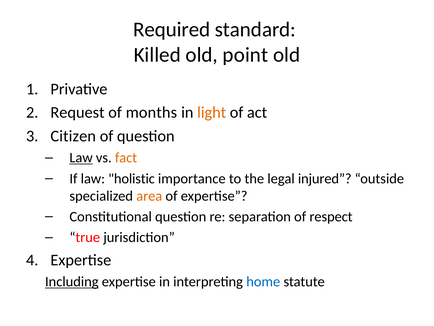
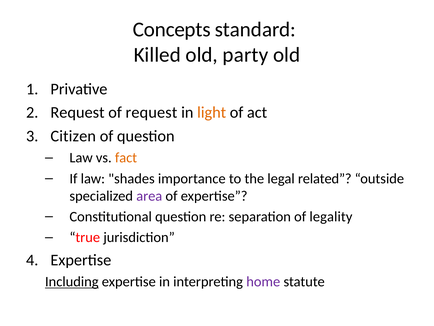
Required: Required -> Concepts (172, 29)
point: point -> party (245, 55)
of months: months -> request (151, 112)
Law underline: present -> none (81, 158)
holistic: holistic -> shades (132, 178)
injured: injured -> related (325, 178)
area colour: orange -> purple (149, 196)
respect: respect -> legality (331, 216)
home colour: blue -> purple (263, 281)
